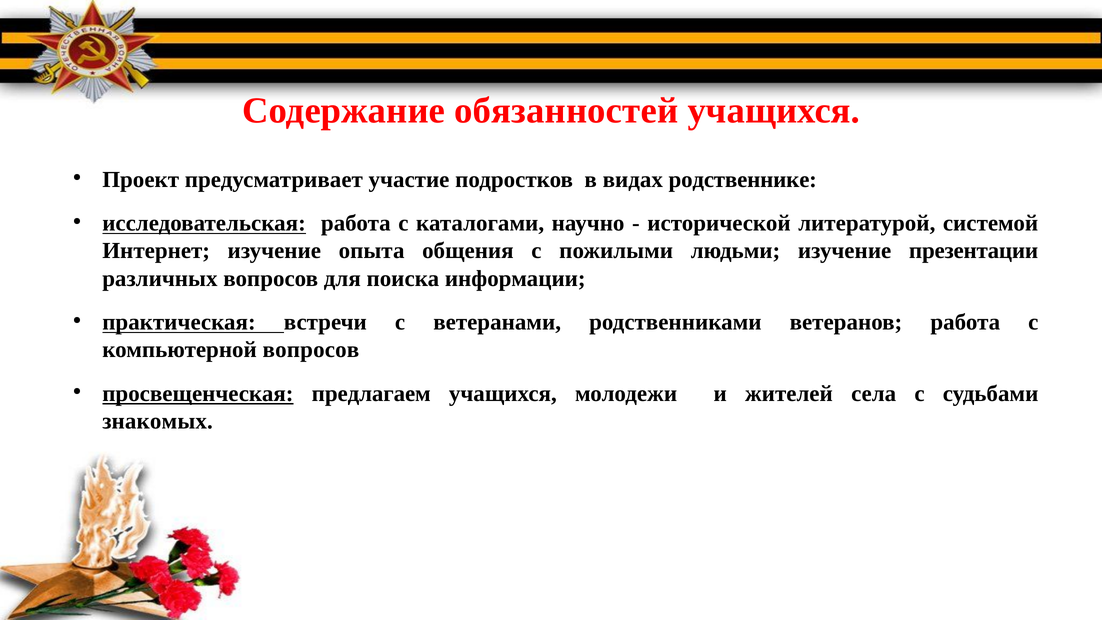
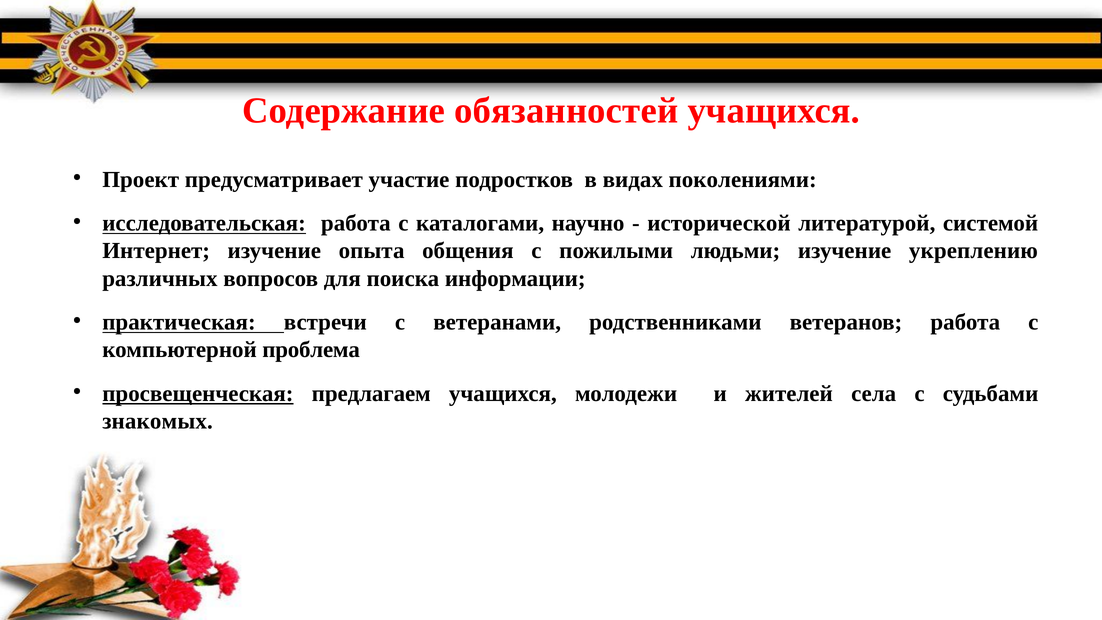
родственнике: родственнике -> поколениями (743, 179)
презентации: презентации -> укреплению (973, 251)
компьютерной вопросов: вопросов -> проблема (311, 350)
